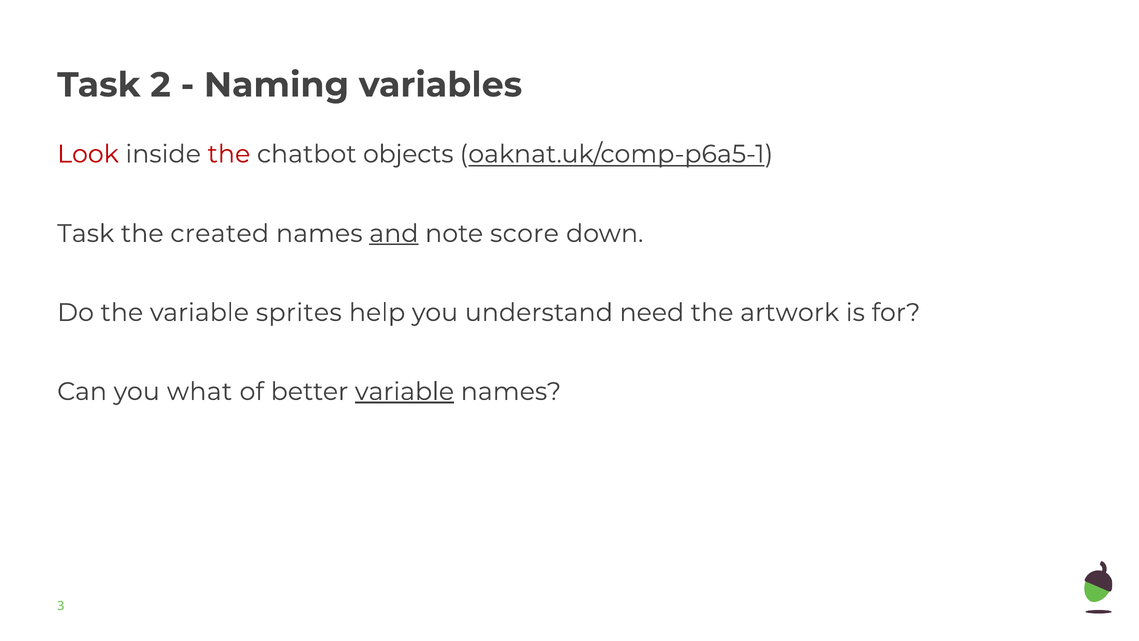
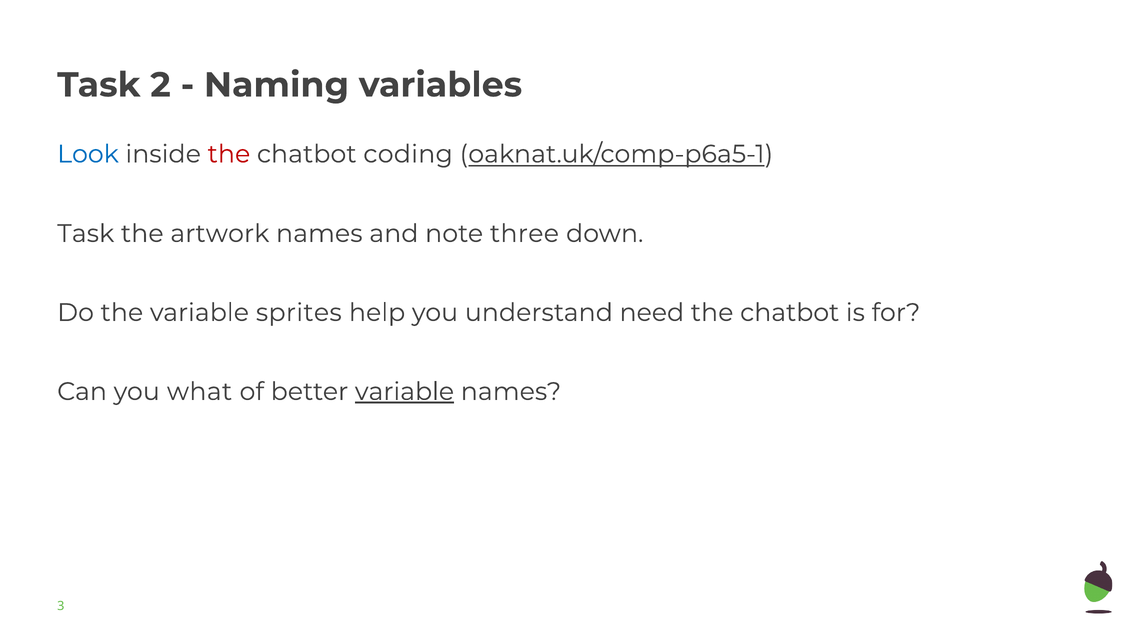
Look colour: red -> blue (88, 154)
objects: objects -> coding (408, 154)
created: created -> artwork (220, 233)
and underline: present -> none (394, 233)
score: score -> three (524, 233)
artwork: artwork -> chatbot (790, 312)
